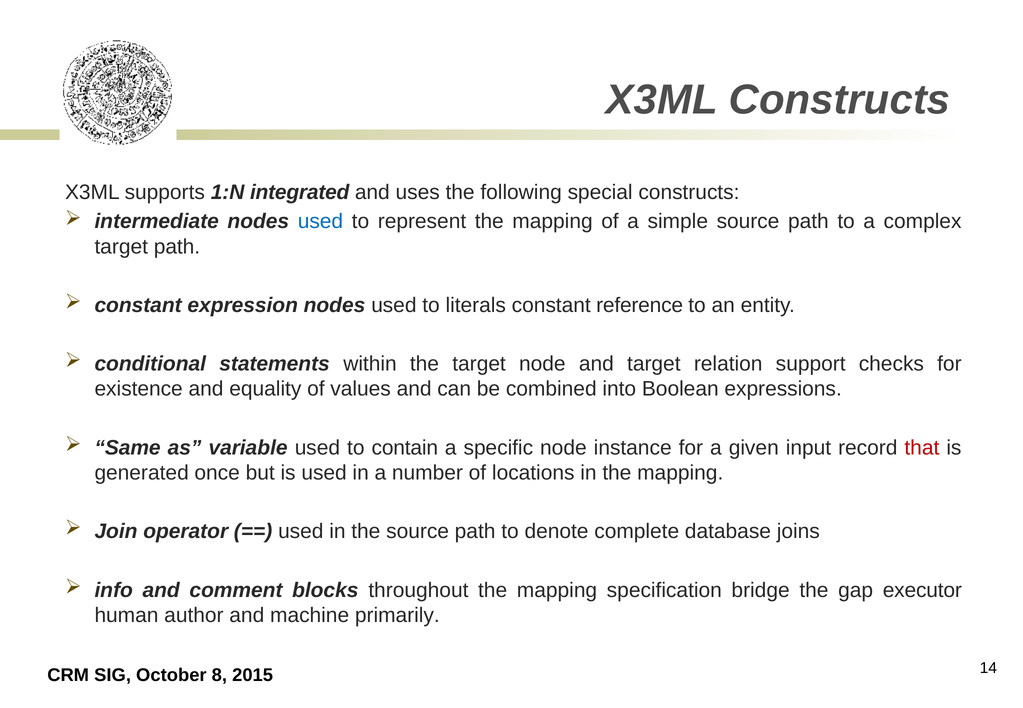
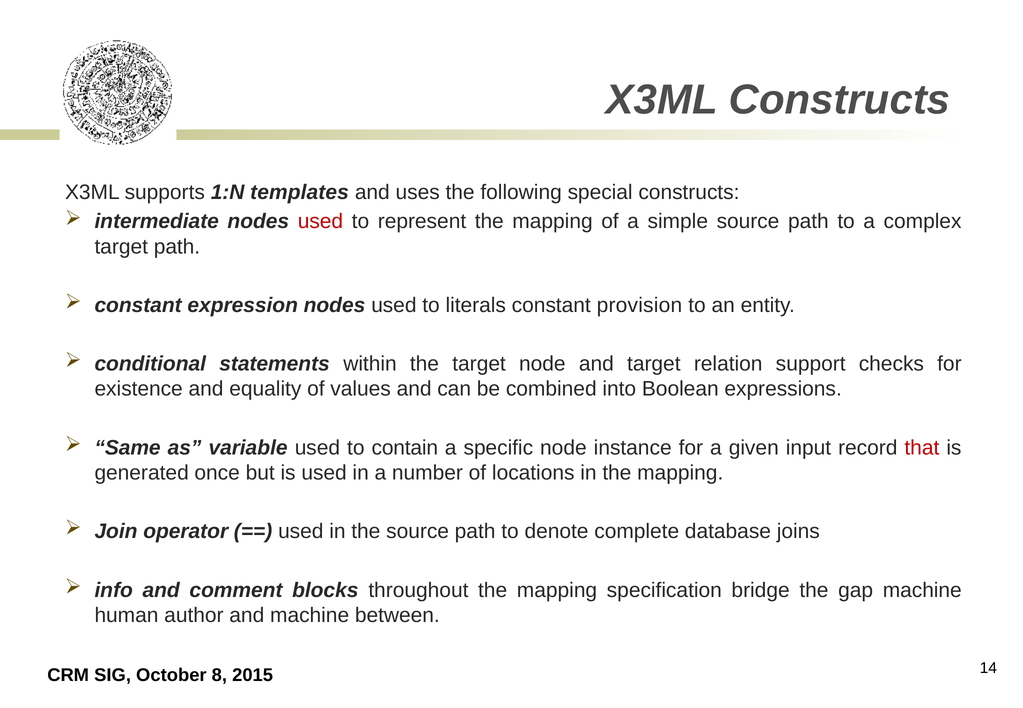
integrated: integrated -> templates (300, 192)
used colour: blue -> red (320, 222)
reference: reference -> provision (639, 305)
gap executor: executor -> machine (922, 590)
primarily: primarily -> between (397, 615)
